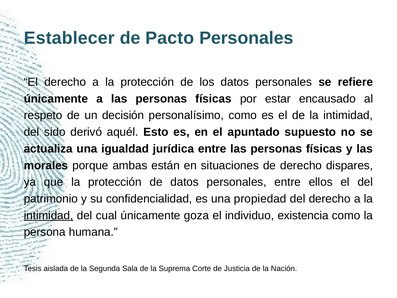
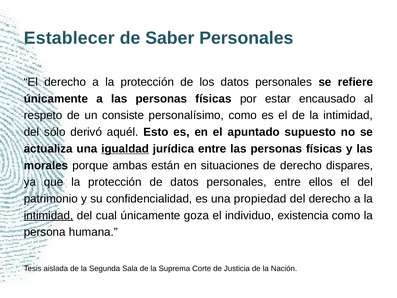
Pacto: Pacto -> Saber (170, 38)
decisión: decisión -> consiste (123, 115)
sido: sido -> sólo (55, 132)
igualdad underline: none -> present (125, 149)
